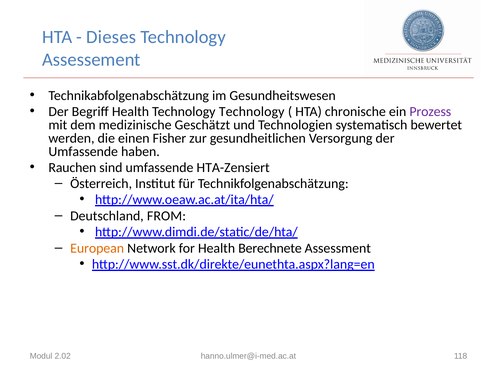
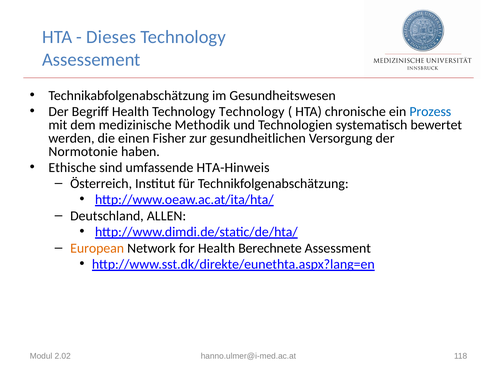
Prozess colour: purple -> blue (430, 112)
Geschätzt: Geschätzt -> Methodik (202, 125)
Umfassende: Umfassende -> Normotonie (83, 151)
Rauchen: Rauchen -> Ethische (72, 167)
HTA-Zensiert: HTA-Zensiert -> HTA-Hinweis (233, 167)
FROM: FROM -> ALLEN (167, 216)
